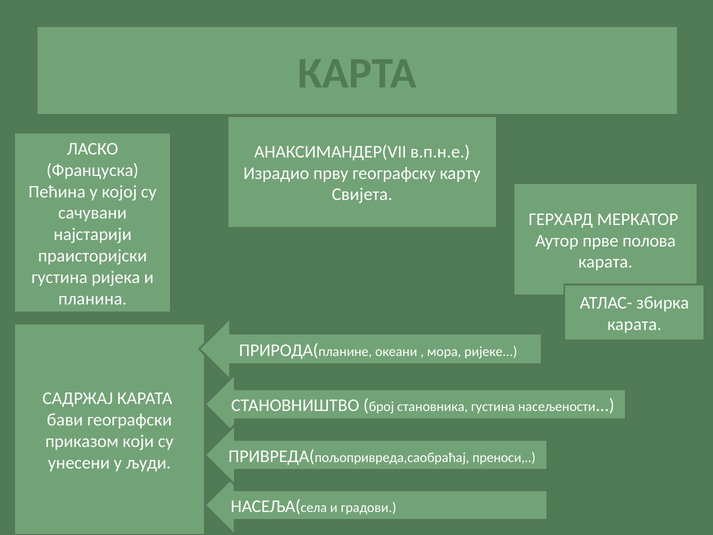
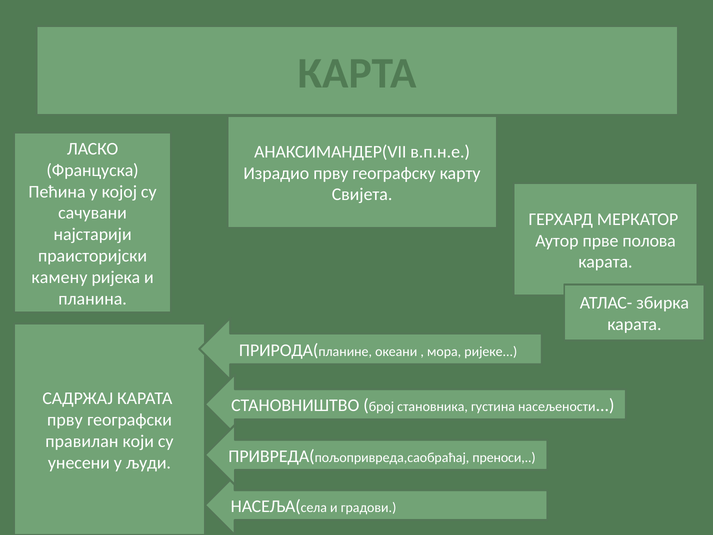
густина: густина -> камену (59, 277)
бави: бави -> прву (65, 420)
приказом: приказом -> правилан (82, 441)
